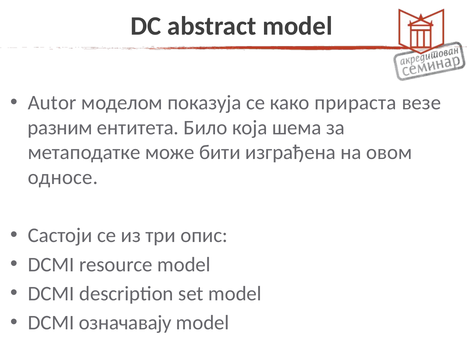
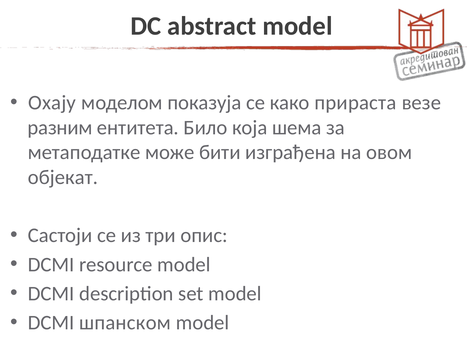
Autor: Autor -> Охају (52, 103)
односе: односе -> објекат (63, 177)
означавају: означавају -> шпанском (125, 323)
